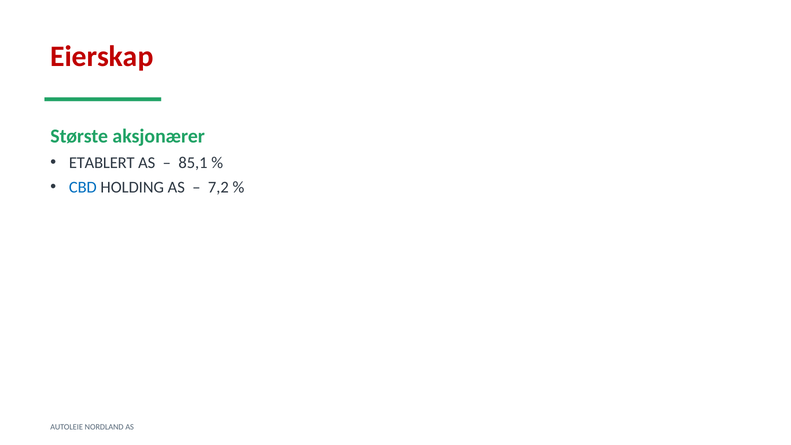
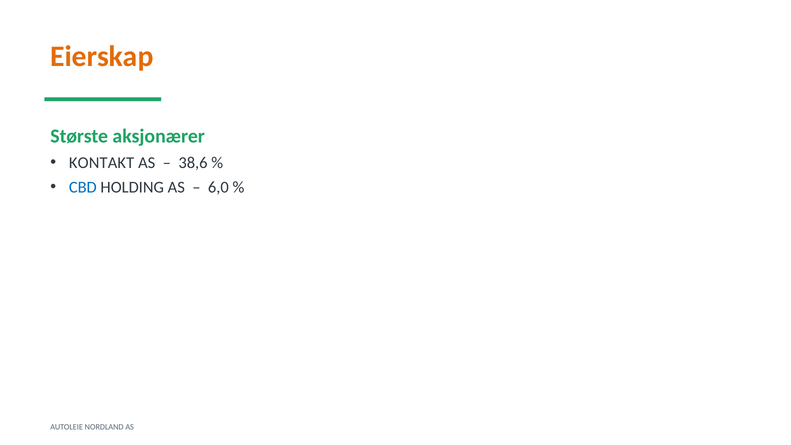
Eierskap colour: red -> orange (102, 56)
ETABLERT: ETABLERT -> KONTAKT (102, 163)
85,1: 85,1 -> 38,6 (193, 163)
7,2: 7,2 -> 6,0 (218, 187)
